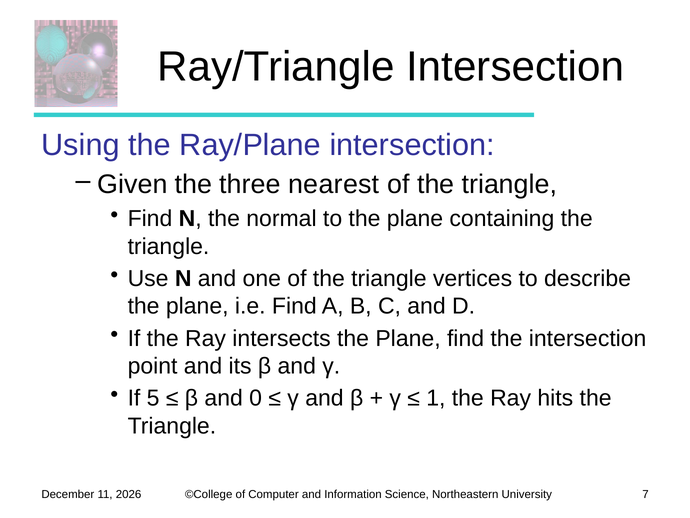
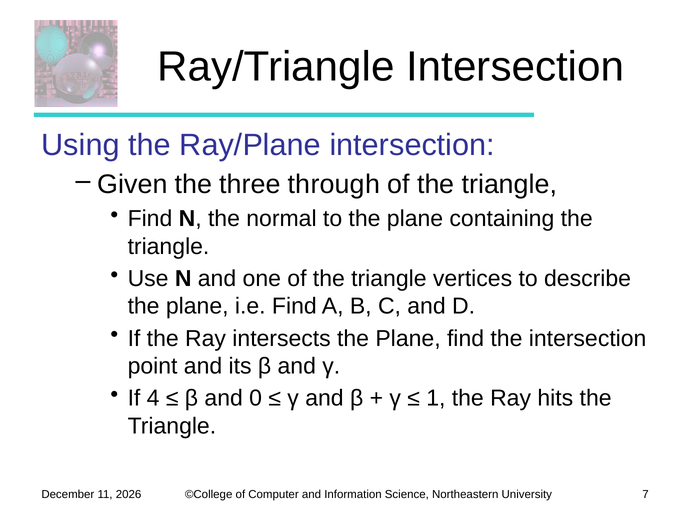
nearest: nearest -> through (334, 184)
5: 5 -> 4 (153, 398)
